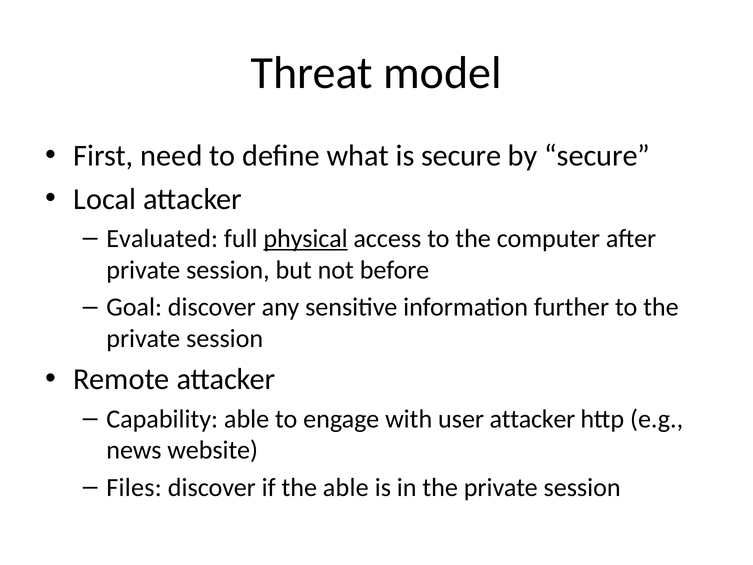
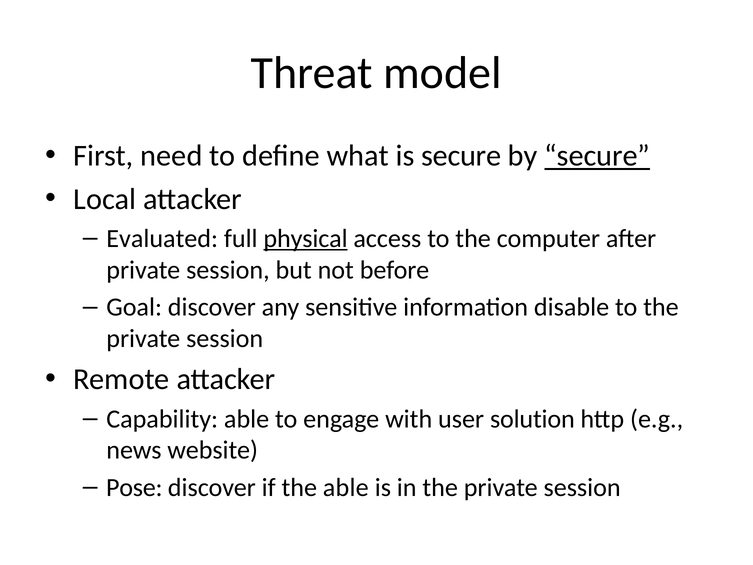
secure underline: none -> present (597, 156)
further: further -> disable (572, 307)
user attacker: attacker -> solution (532, 419)
Files: Files -> Pose (134, 487)
